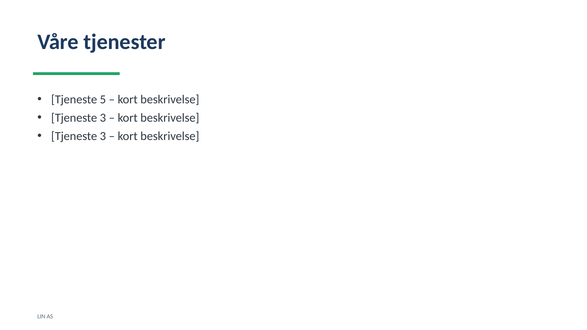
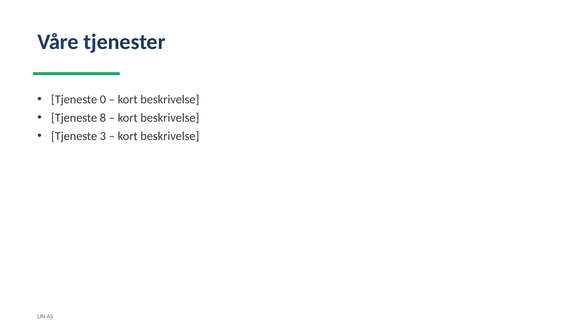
5: 5 -> 0 (103, 99)
3: 3 -> 8 (103, 118)
